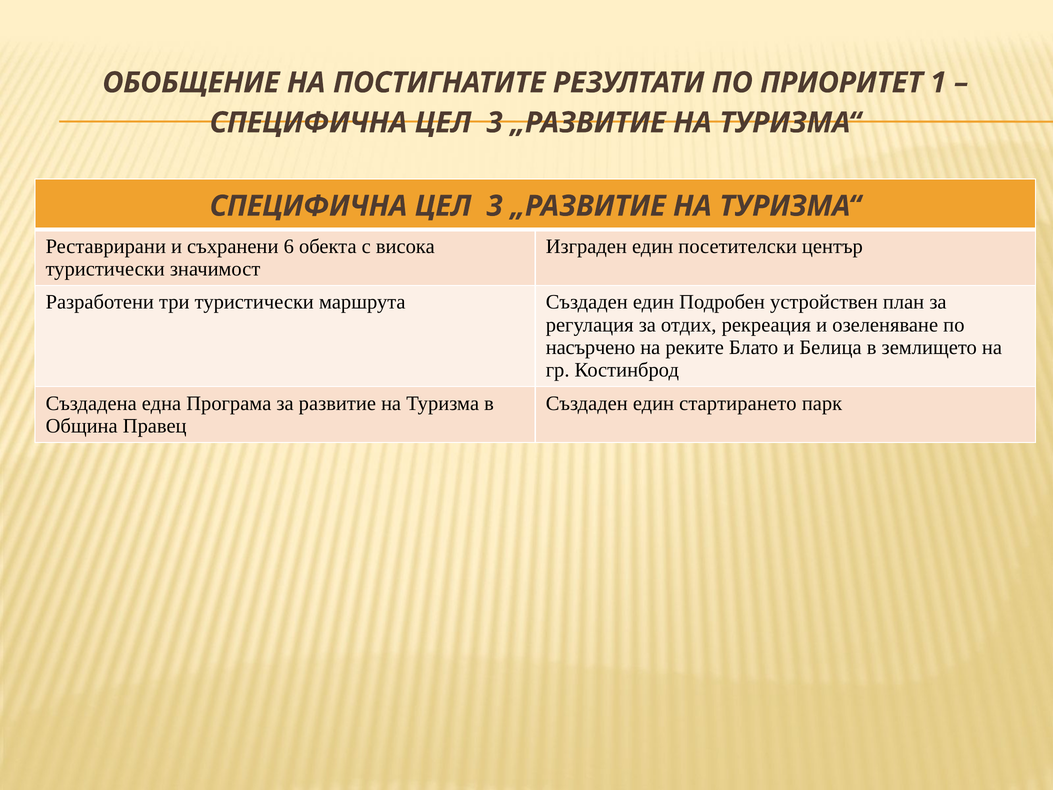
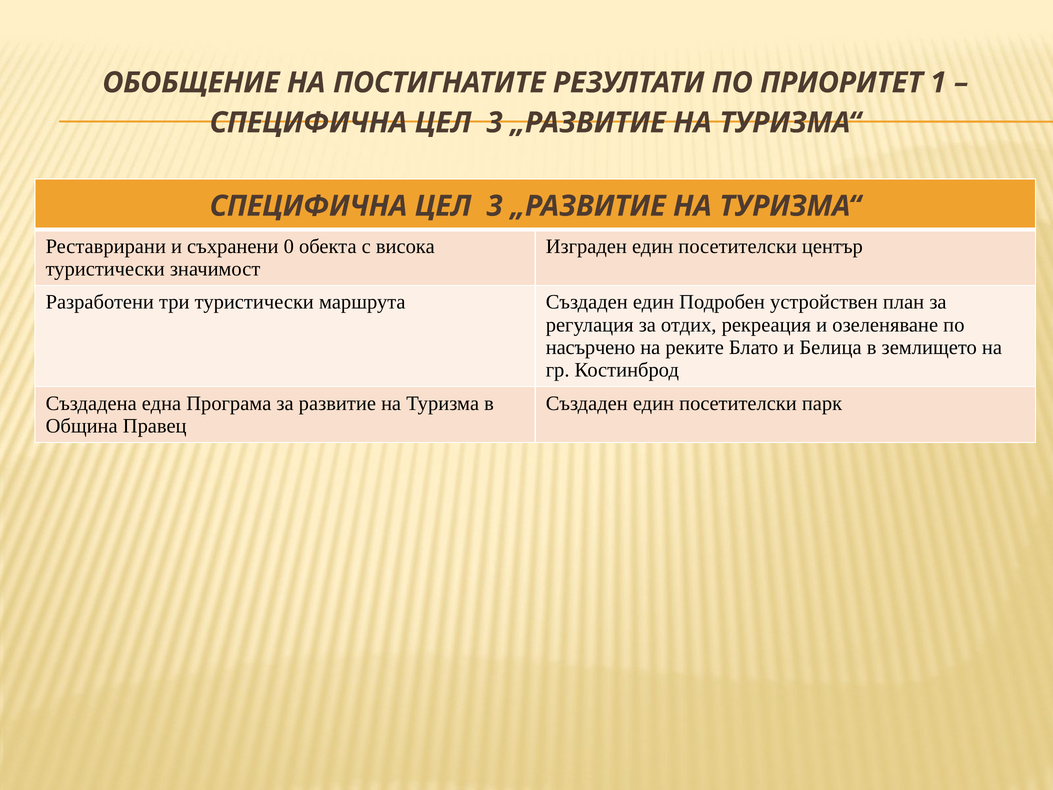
6: 6 -> 0 (289, 246)
Създаден един стартирането: стартирането -> посетителски (738, 403)
